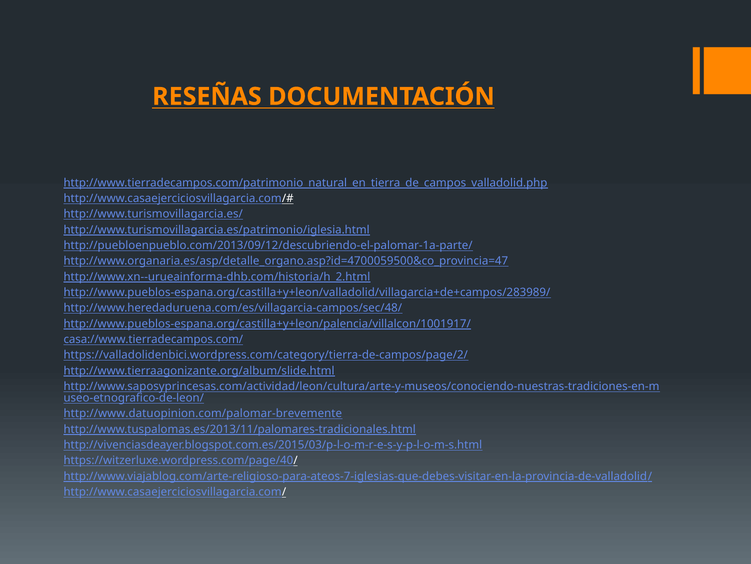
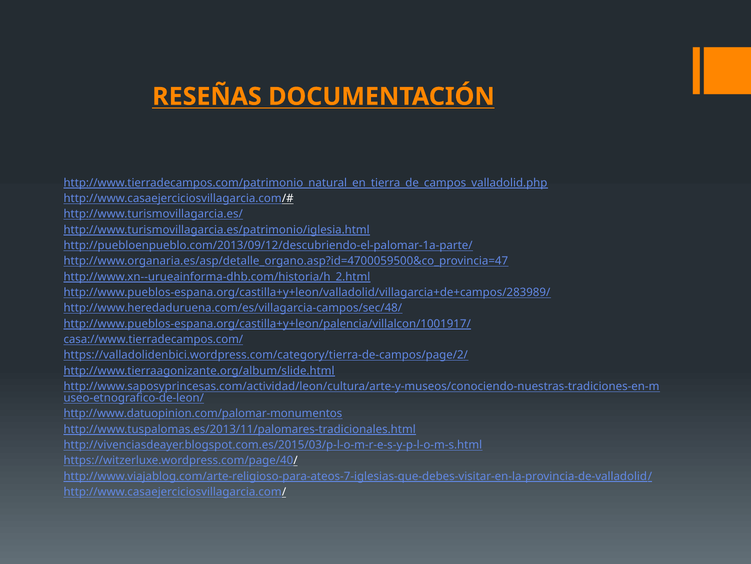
http://www.datuopinion.com/palomar-brevemente: http://www.datuopinion.com/palomar-brevemente -> http://www.datuopinion.com/palomar-monumentos (203, 413)
